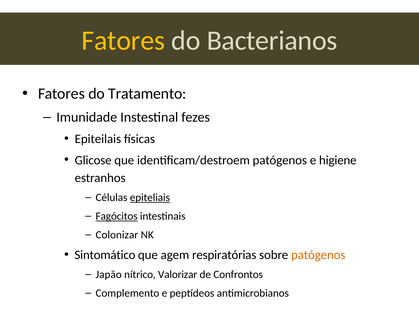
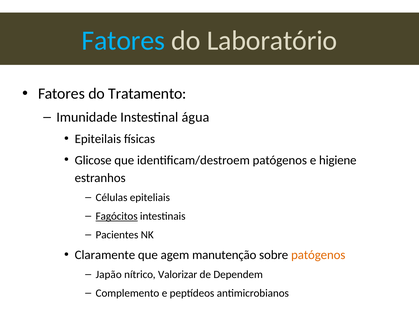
Fatores colour: yellow -> light blue (123, 41)
Bacterianos: Bacterianos -> Laboratório (272, 41)
fezes: fezes -> água (195, 117)
epiteliais underline: present -> none (150, 198)
Colonizar: Colonizar -> Pacientes (117, 235)
Sintomático: Sintomático -> Claramente (105, 255)
respiratórias: respiratórias -> manutenção (224, 255)
Confrontos: Confrontos -> Dependem (238, 275)
